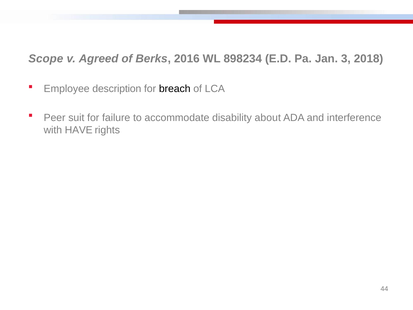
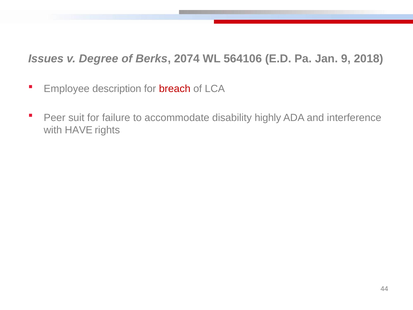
Scope: Scope -> Issues (46, 59)
Agreed: Agreed -> Degree (99, 59)
2016: 2016 -> 2074 (187, 59)
898234: 898234 -> 564106 (243, 59)
3: 3 -> 9 (346, 59)
breach colour: black -> red (175, 89)
about: about -> highly (268, 118)
